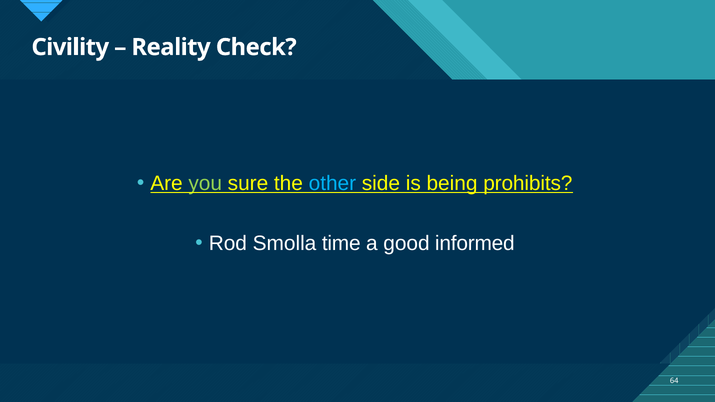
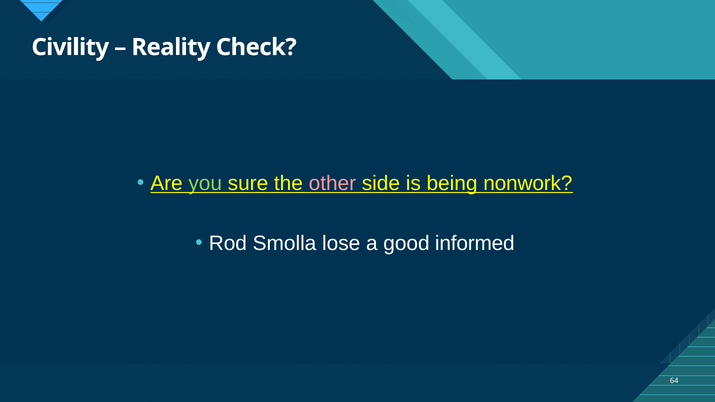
other colour: light blue -> pink (332, 183)
prohibits: prohibits -> nonwork (528, 183)
time: time -> lose (341, 243)
